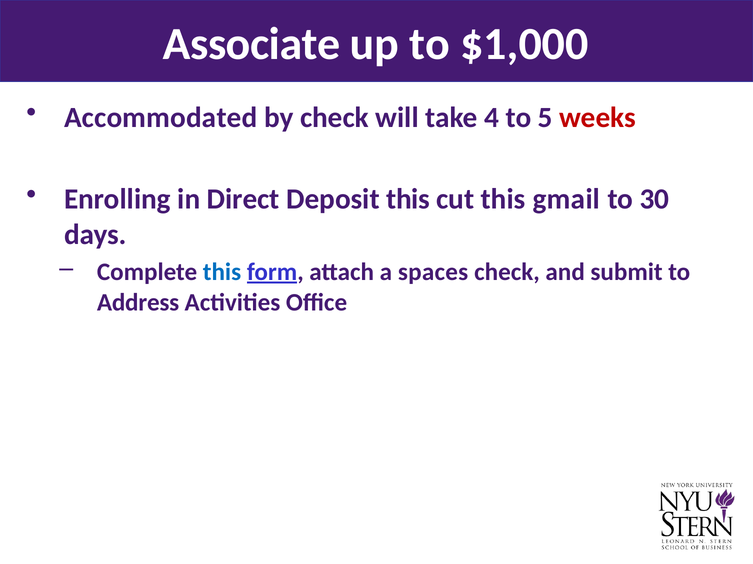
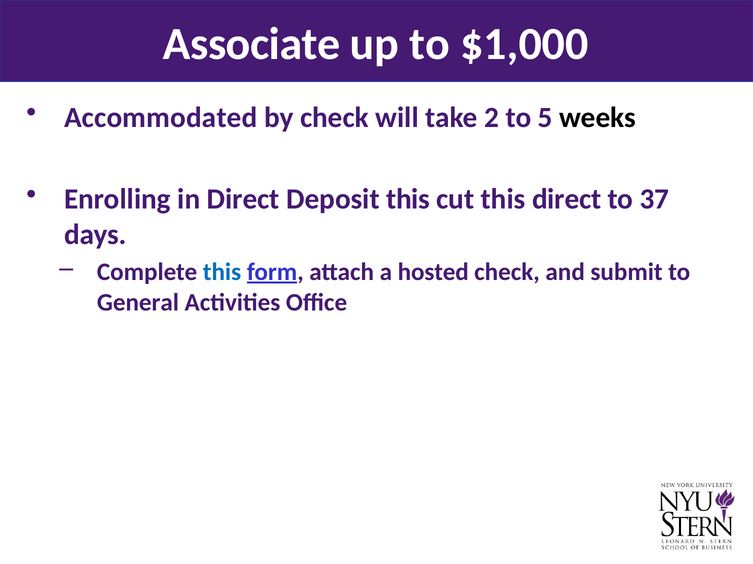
4: 4 -> 2 (492, 118)
weeks colour: red -> black (598, 118)
this gmail: gmail -> direct (567, 200)
30: 30 -> 37 (654, 200)
spaces: spaces -> hosted (433, 272)
Address: Address -> General (138, 303)
